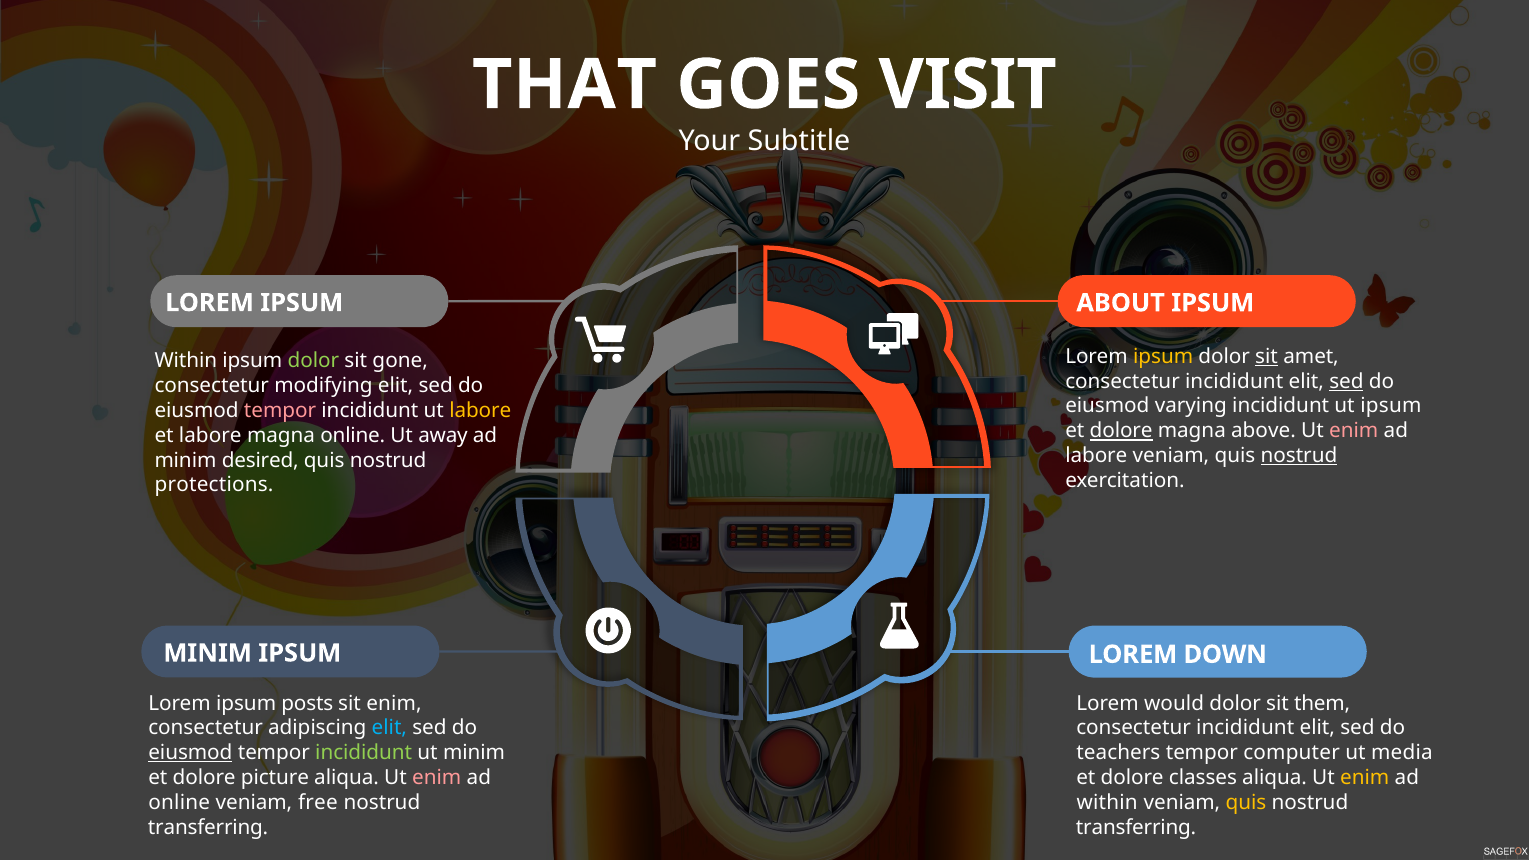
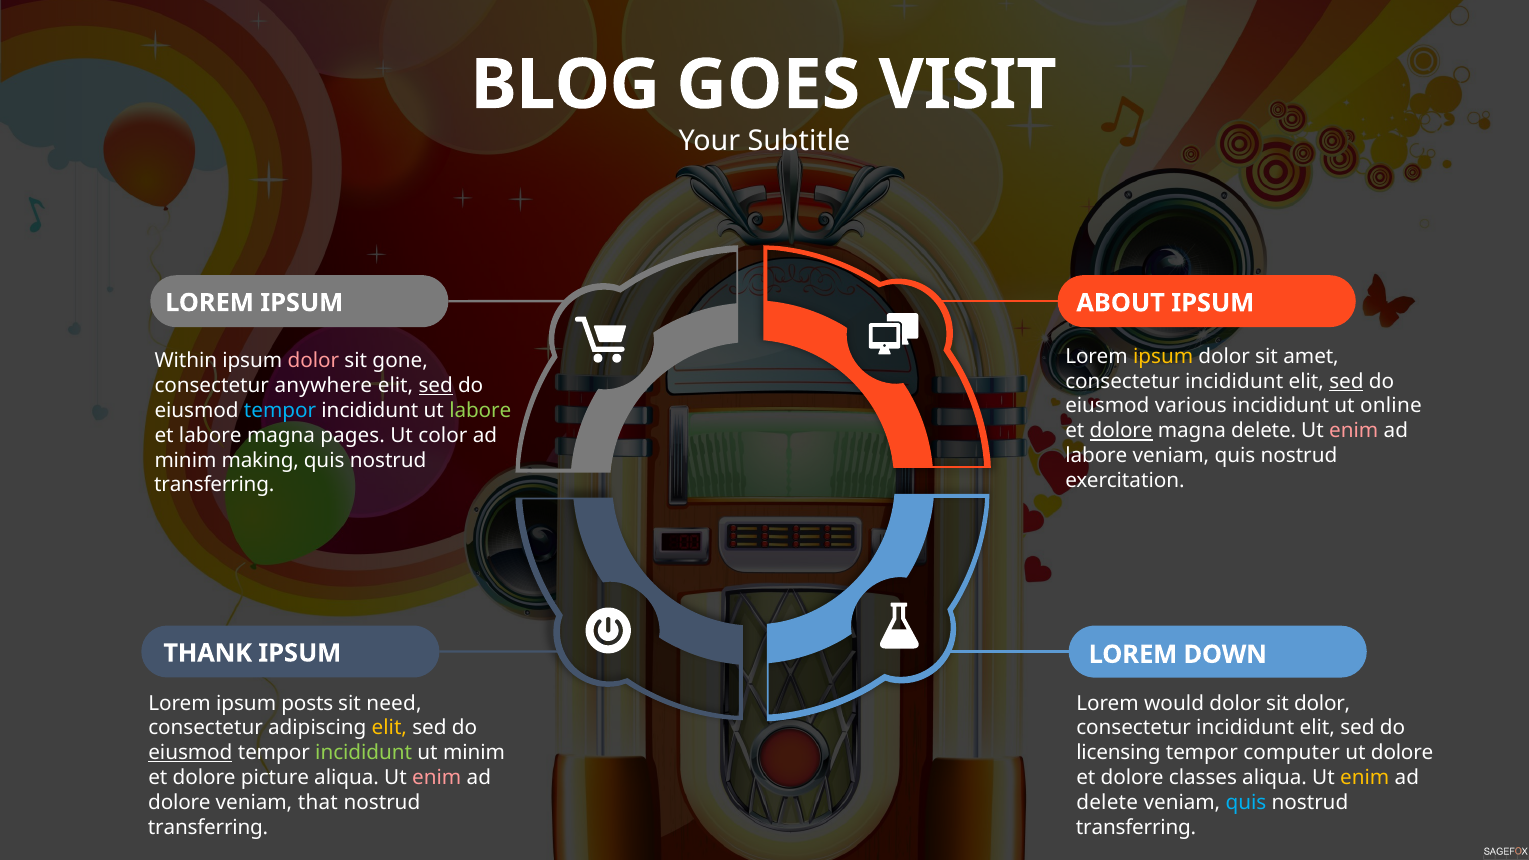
THAT: THAT -> BLOG (565, 85)
sit underline: present -> none (1267, 356)
dolor colour: light green -> pink (313, 361)
modifying: modifying -> anywhere (323, 386)
sed underline: none -> present (436, 386)
varying: varying -> various (1191, 406)
ut ipsum: ipsum -> online (1391, 406)
tempor colour: pink -> light blue (280, 411)
labore colour: yellow -> light green (480, 411)
magna above: above -> delete (1264, 431)
magna online: online -> pages (353, 435)
away: away -> color (443, 435)
nostrud underline: present -> none (1299, 456)
desired: desired -> making (260, 460)
protections: protections -> transferring (214, 485)
MINIM: MINIM -> THANK (208, 653)
sit enim: enim -> need (394, 703)
sit them: them -> dolor (1322, 703)
elit colour: light blue -> yellow (389, 728)
teachers: teachers -> licensing (1118, 753)
ut media: media -> dolore (1402, 753)
online: online -> dolore (179, 803)
free: free -> that (318, 803)
within: within -> delete (1107, 803)
quis colour: yellow -> light blue (1246, 803)
